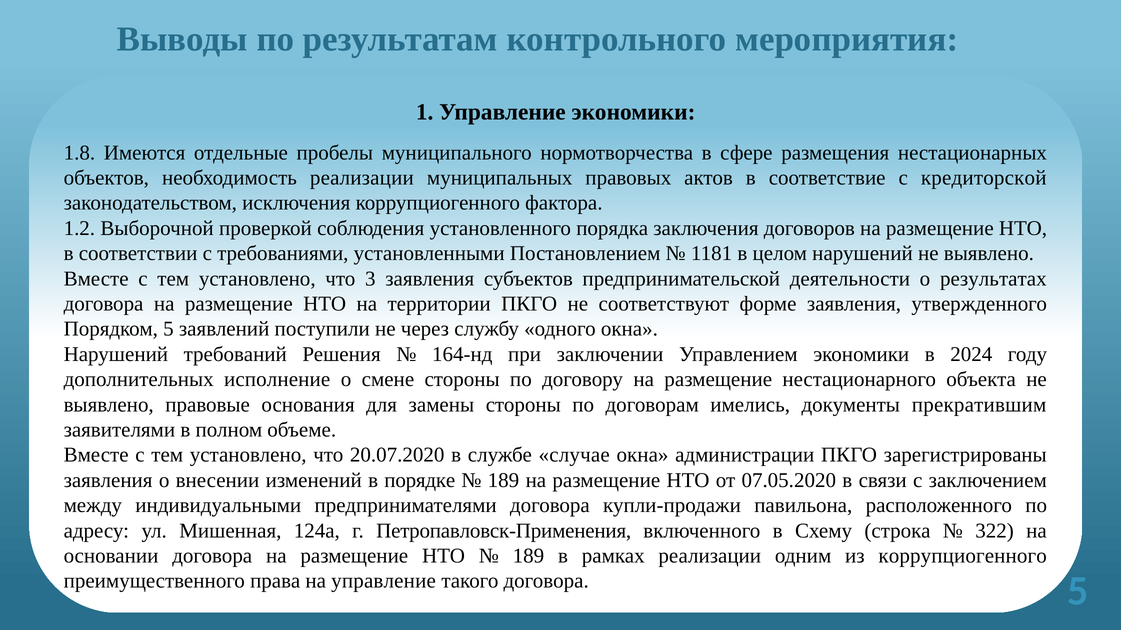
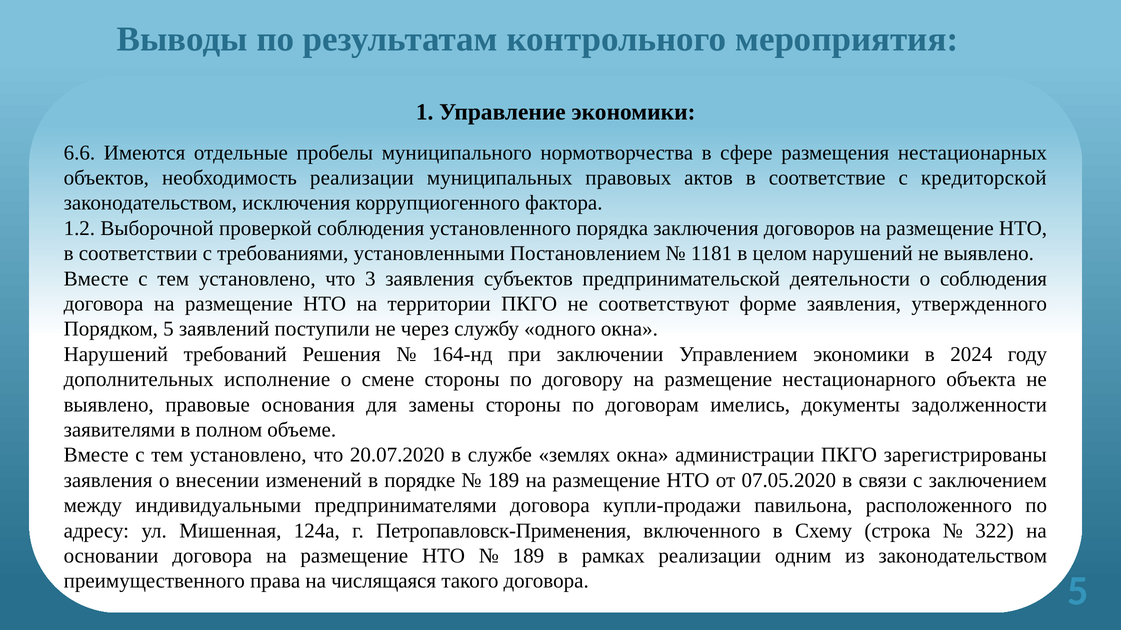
1.8: 1.8 -> 6.6 (79, 153)
о результатах: результатах -> соблюдения (993, 279)
прекратившим: прекратившим -> задолженности (979, 405)
случае: случае -> землях (574, 455)
из коррупциогенного: коррупциогенного -> законодательством (963, 556)
на управление: управление -> числящаяся (384, 582)
